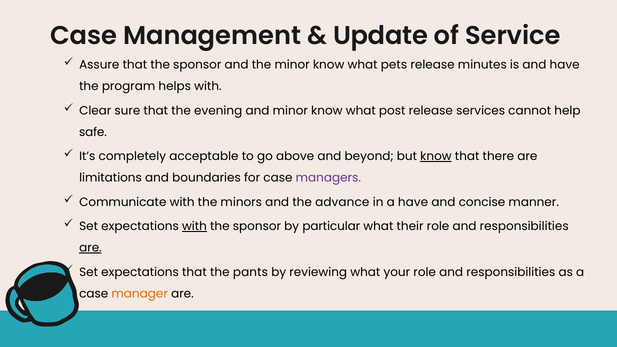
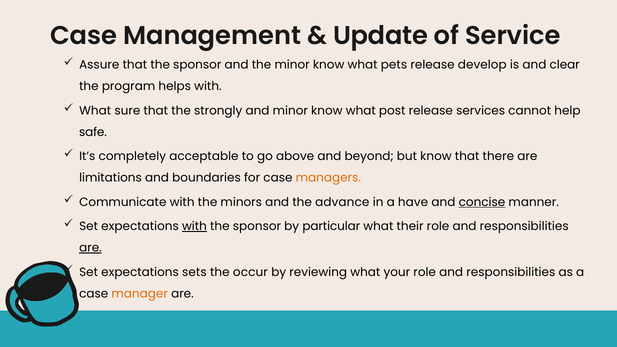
minutes: minutes -> develop (482, 65)
and have: have -> clear (565, 65)
Clear: Clear -> What (95, 111)
evening: evening -> strongly (218, 111)
know underline: present -> none (436, 156)
managers colour: purple -> orange (328, 178)
concise underline: none -> present (482, 202)
expectations that: that -> sets (194, 272)
pants: pants -> occur (250, 272)
